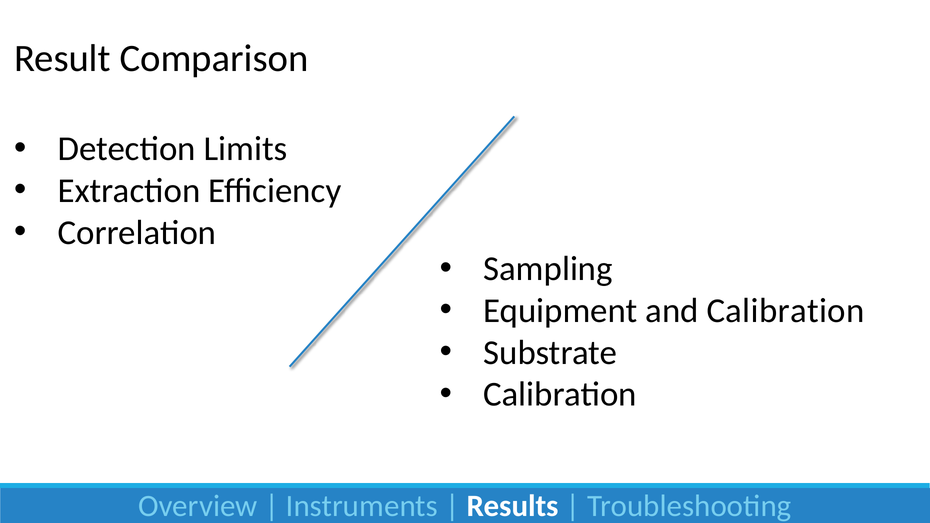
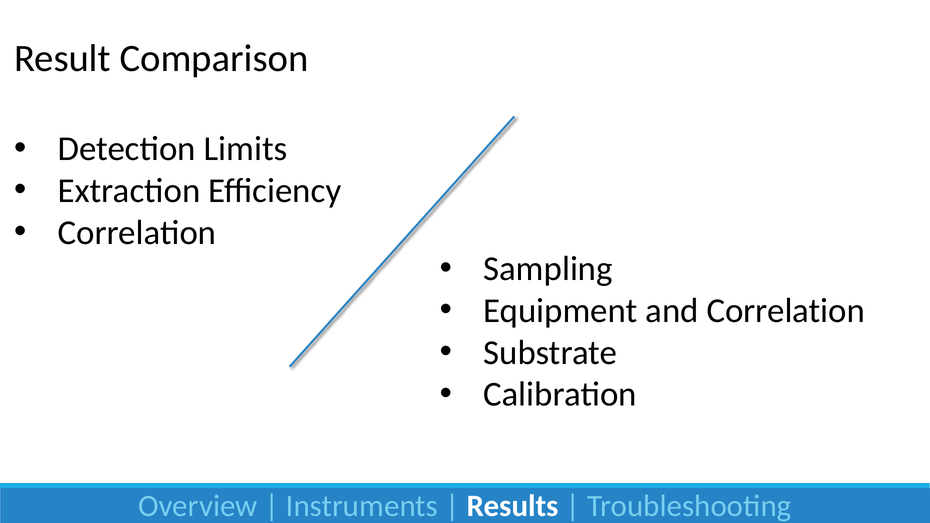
and Calibration: Calibration -> Correlation (786, 311)
